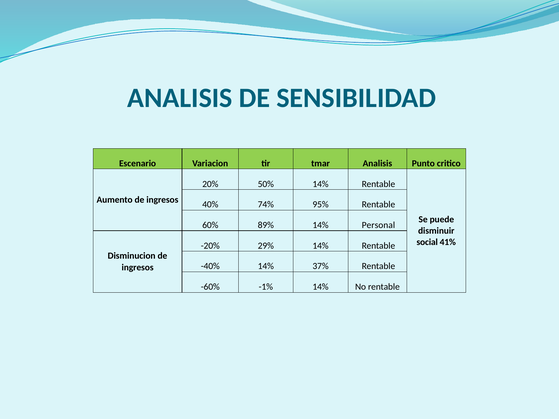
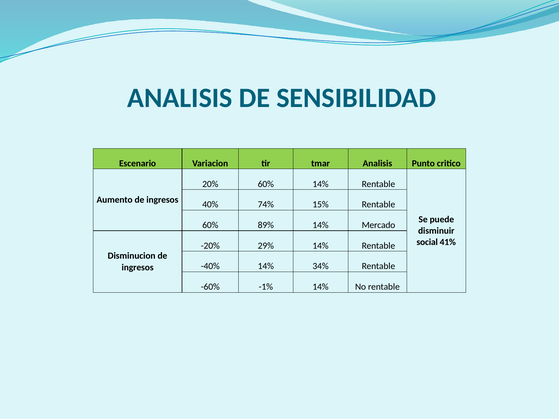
20% 50%: 50% -> 60% (266, 184)
95%: 95% -> 15% (321, 205)
Personal: Personal -> Mercado (378, 225)
37%: 37% -> 34% (321, 266)
